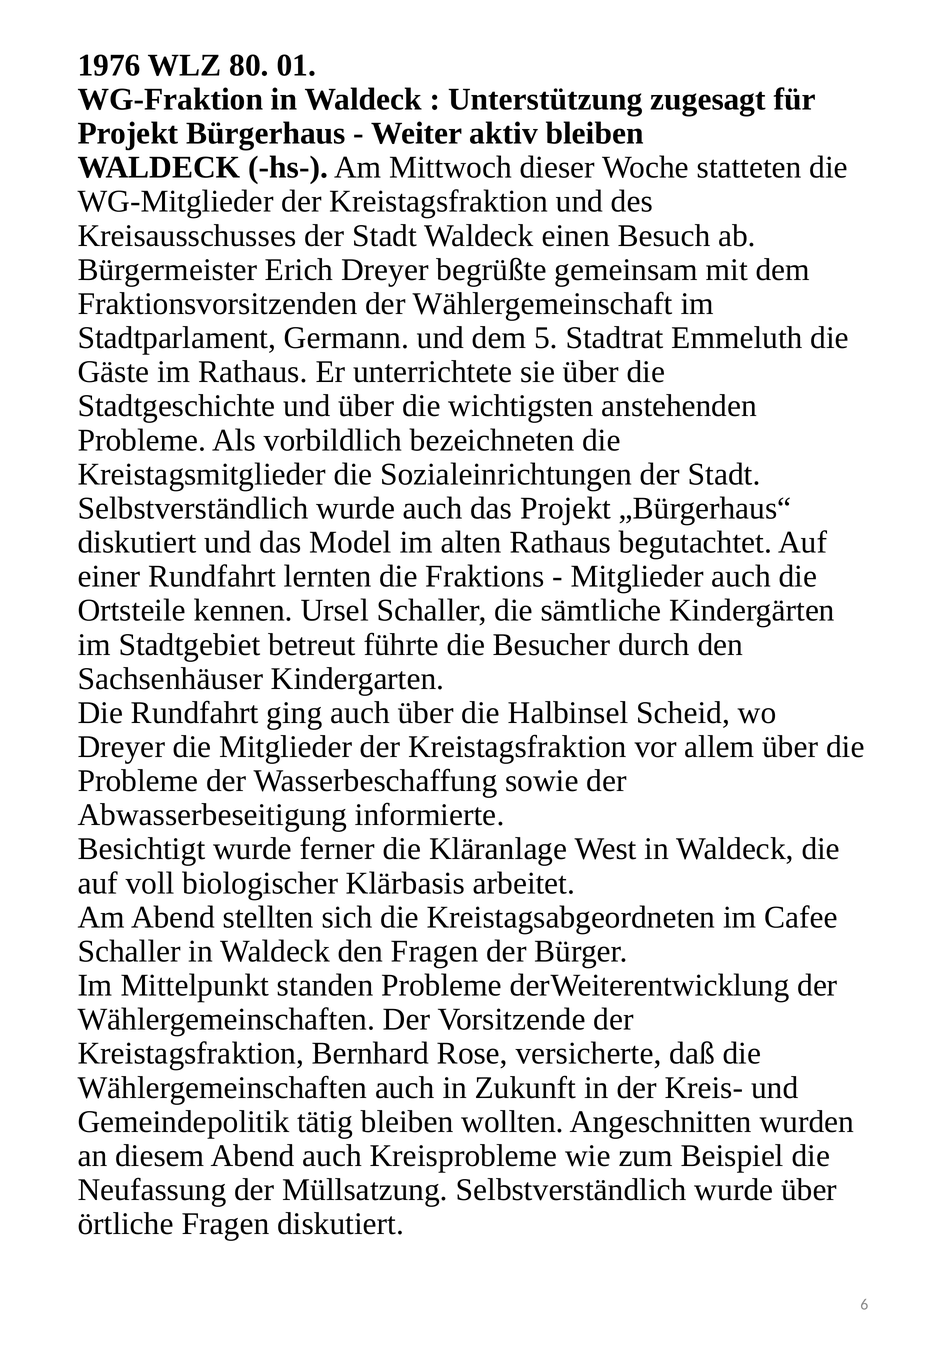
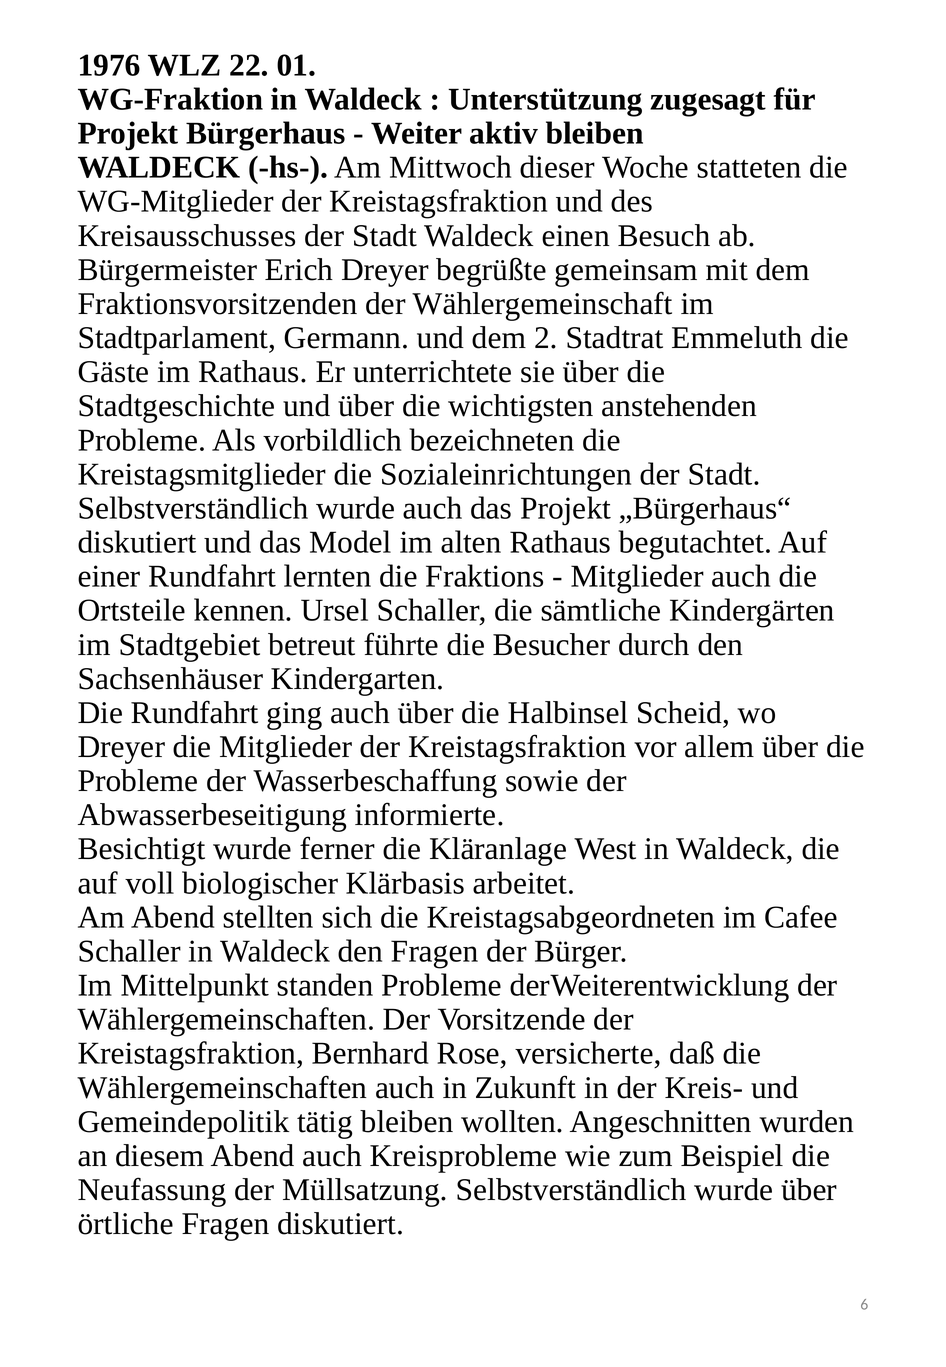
80: 80 -> 22 (249, 65)
5: 5 -> 2 (546, 338)
